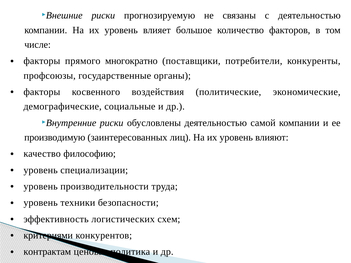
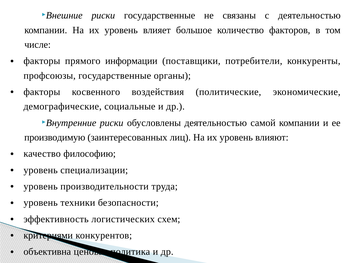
риски прогнозируемую: прогнозируемую -> государственные (160, 15)
многократно: многократно -> информации (131, 61)
контрактам: контрактам -> объективна (47, 252)
